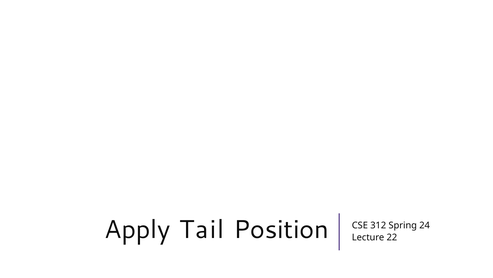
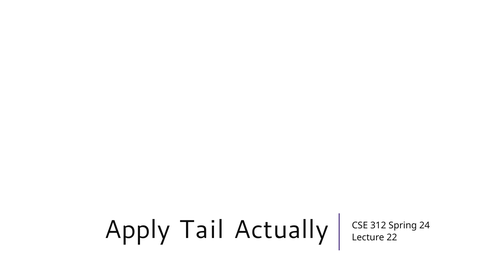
Position: Position -> Actually (281, 229)
